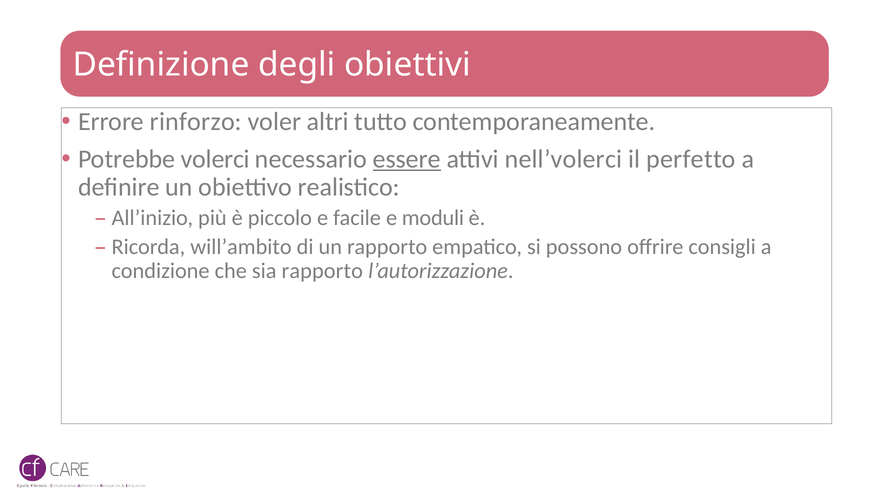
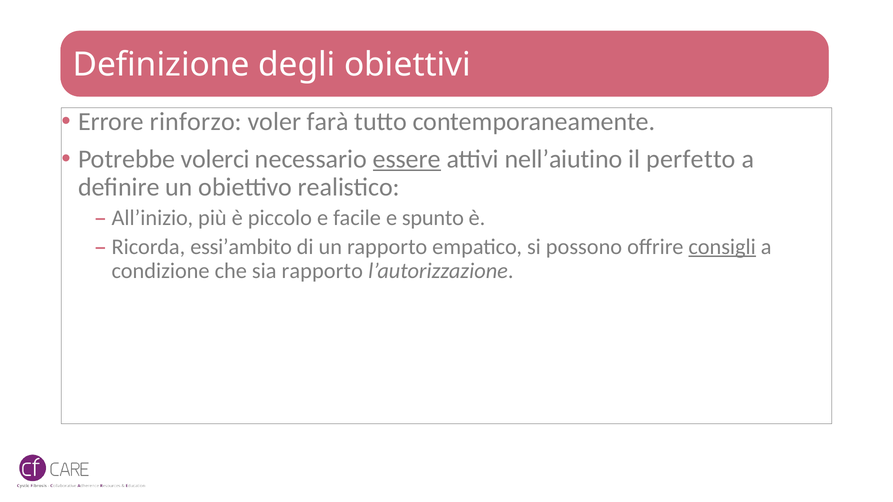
altri: altri -> farà (328, 122)
nell’volerci: nell’volerci -> nell’aiutino (564, 159)
moduli: moduli -> spunto (433, 218)
will’ambito: will’ambito -> essi’ambito (241, 247)
consigli underline: none -> present (722, 247)
